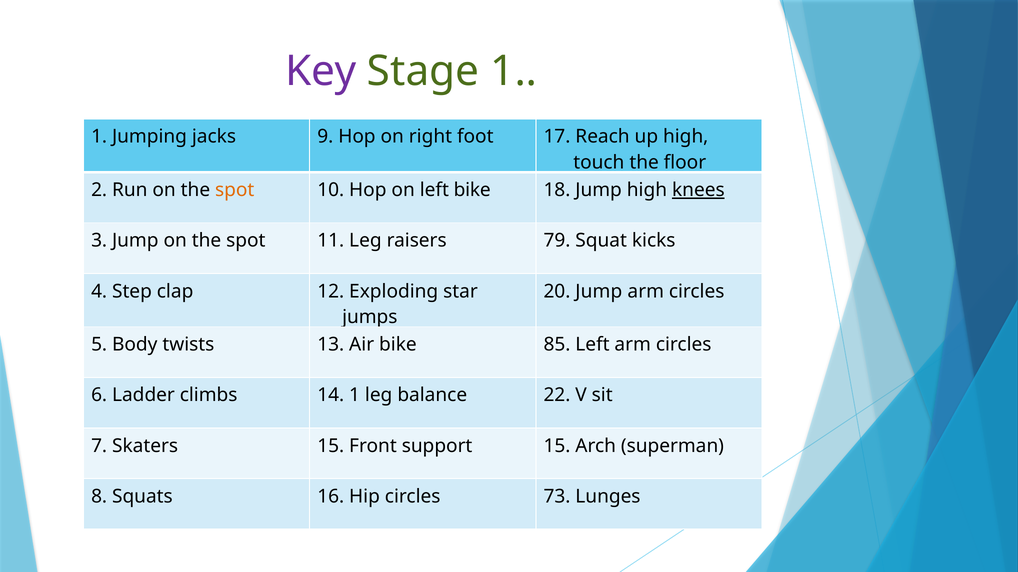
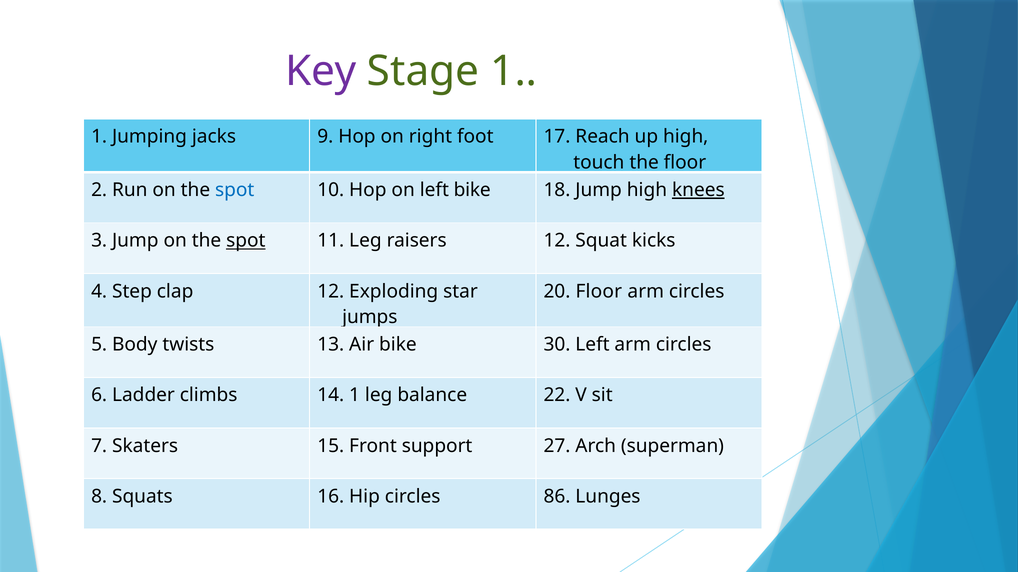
spot colour: orange -> blue (235, 190)
spot underline: none -> present (246, 241)
raisers 79: 79 -> 12 (557, 241)
20 Jump: Jump -> Floor (599, 292)
85: 85 -> 30 (557, 345)
support 15: 15 -> 27 (557, 446)
73: 73 -> 86 (557, 497)
